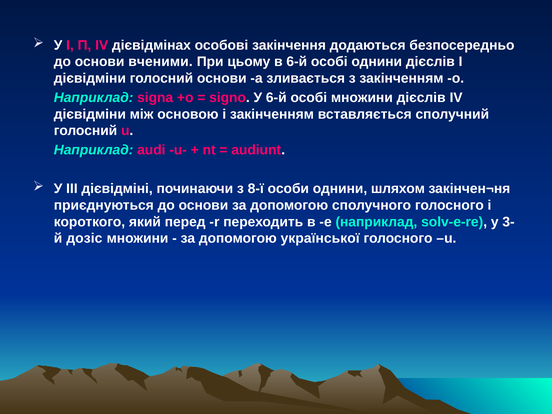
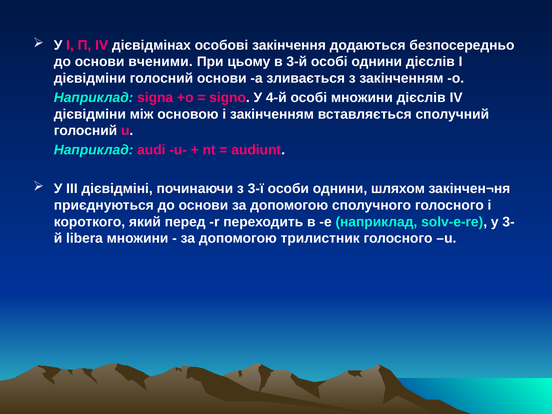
в 6-й: 6-й -> 3-й (297, 62)
У 6-й: 6-й -> 4-й (276, 98)
8-ї: 8-ї -> 3-ї (256, 189)
дозіс: дозіс -> libera (84, 238)
української: української -> трилистник (320, 238)
